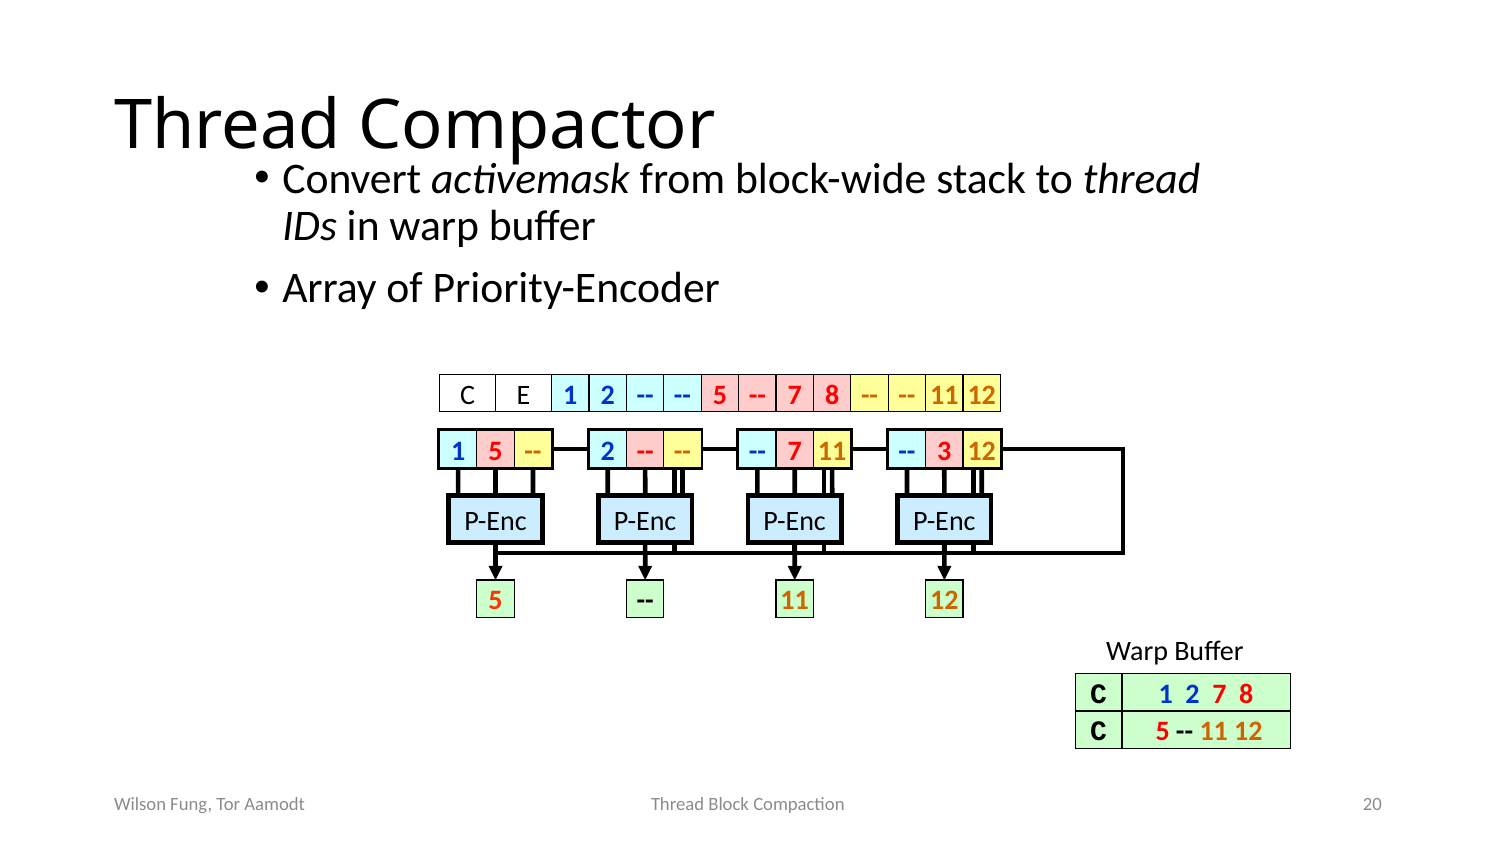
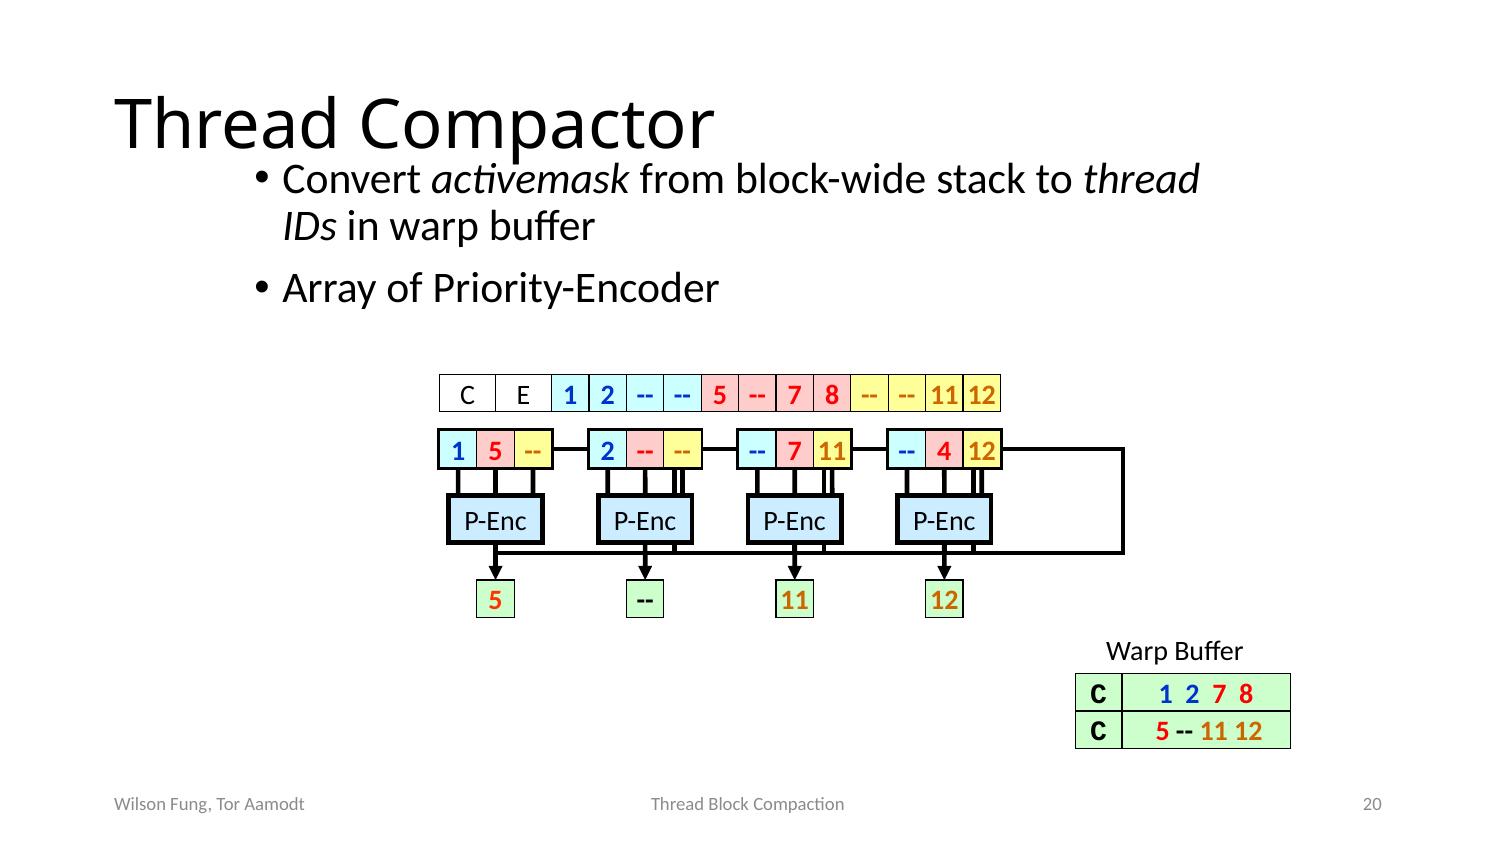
3: 3 -> 4 (944, 451)
